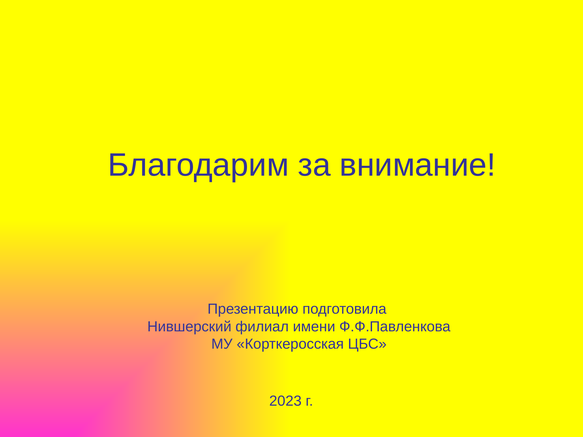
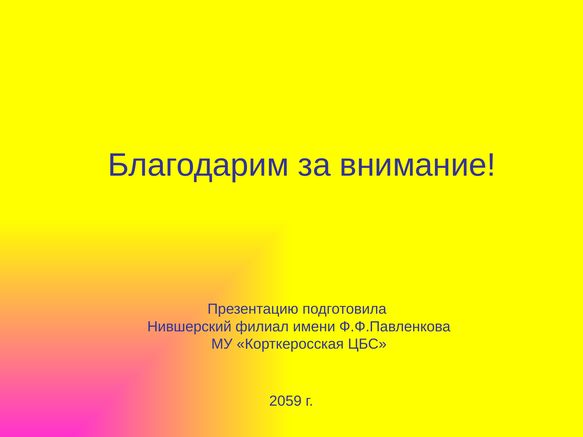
2023: 2023 -> 2059 (285, 401)
